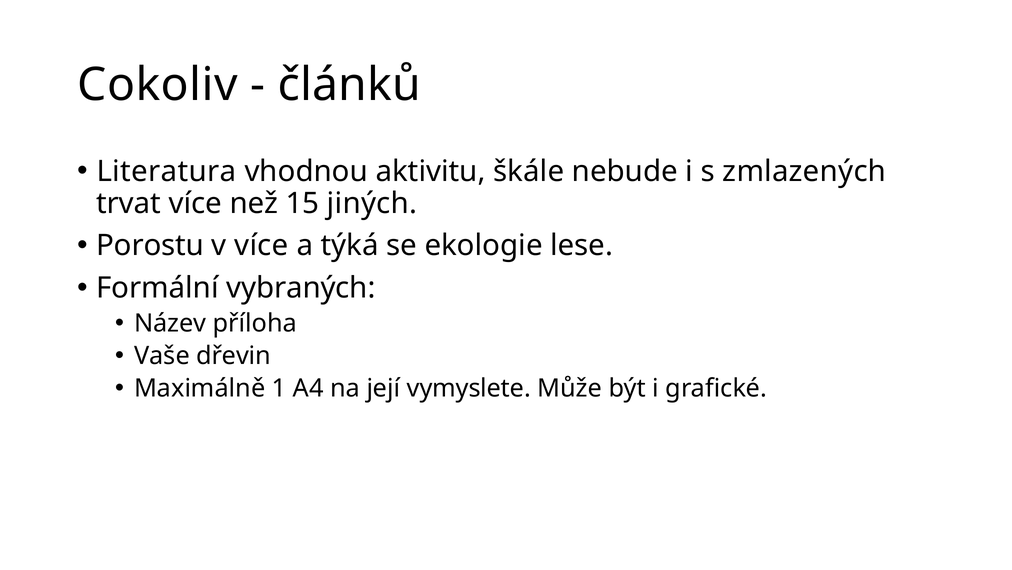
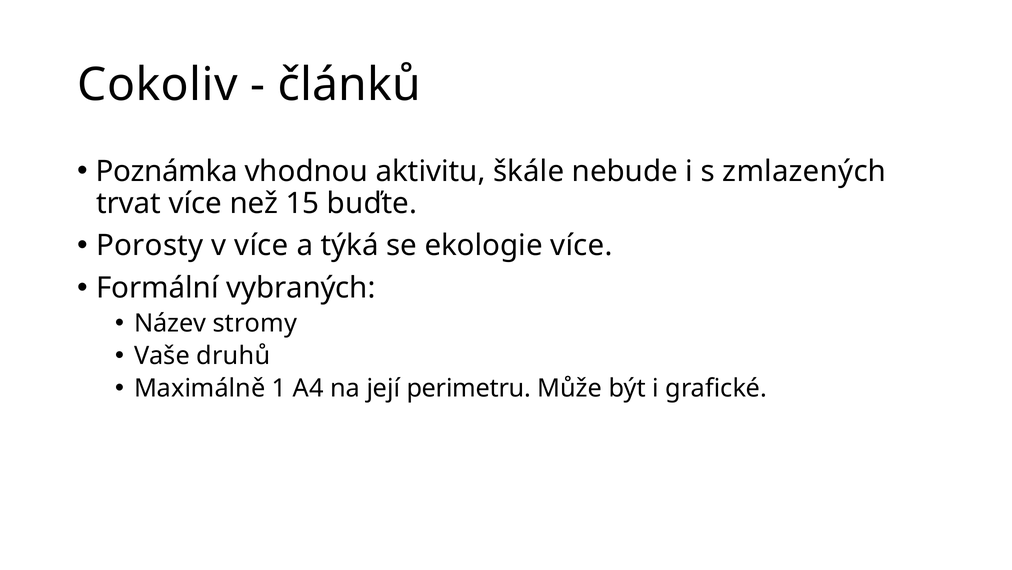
Literatura: Literatura -> Poznámka (167, 171)
jiných: jiných -> buďte (372, 203)
Porostu: Porostu -> Porosty (150, 245)
ekologie lese: lese -> více (581, 245)
příloha: příloha -> stromy (255, 323)
dřevin: dřevin -> druhů (233, 355)
vymyslete: vymyslete -> perimetru (469, 388)
